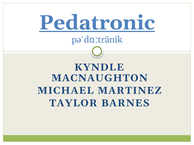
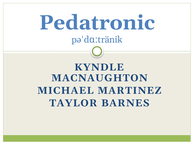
Pedatronic underline: present -> none (97, 23)
